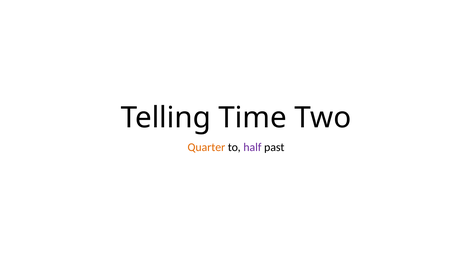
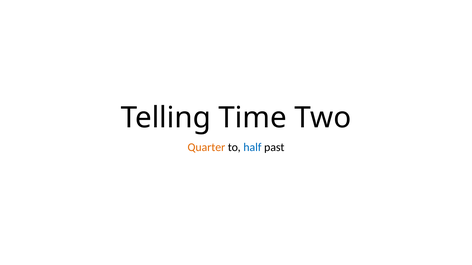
half colour: purple -> blue (252, 148)
